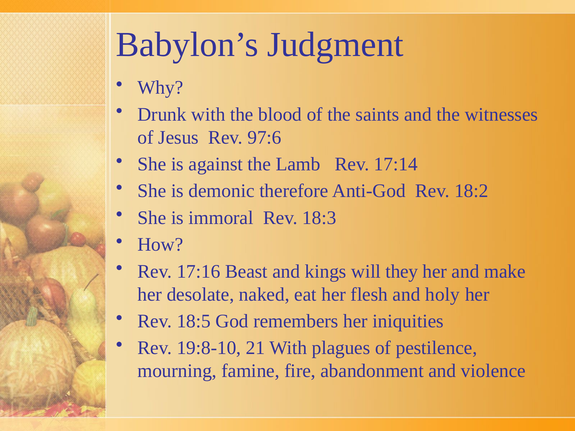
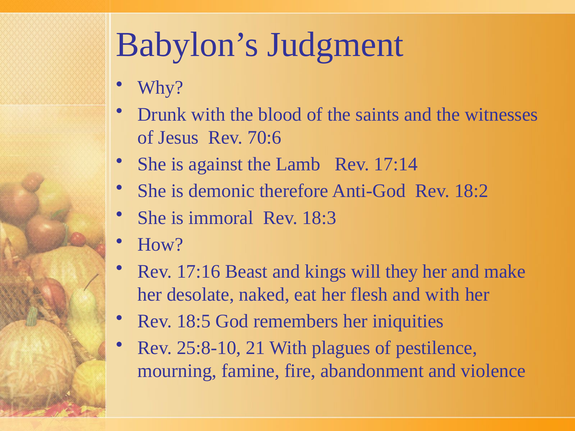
97:6: 97:6 -> 70:6 (265, 137)
and holy: holy -> with (443, 295)
19:8-10: 19:8-10 -> 25:8-10 (209, 348)
